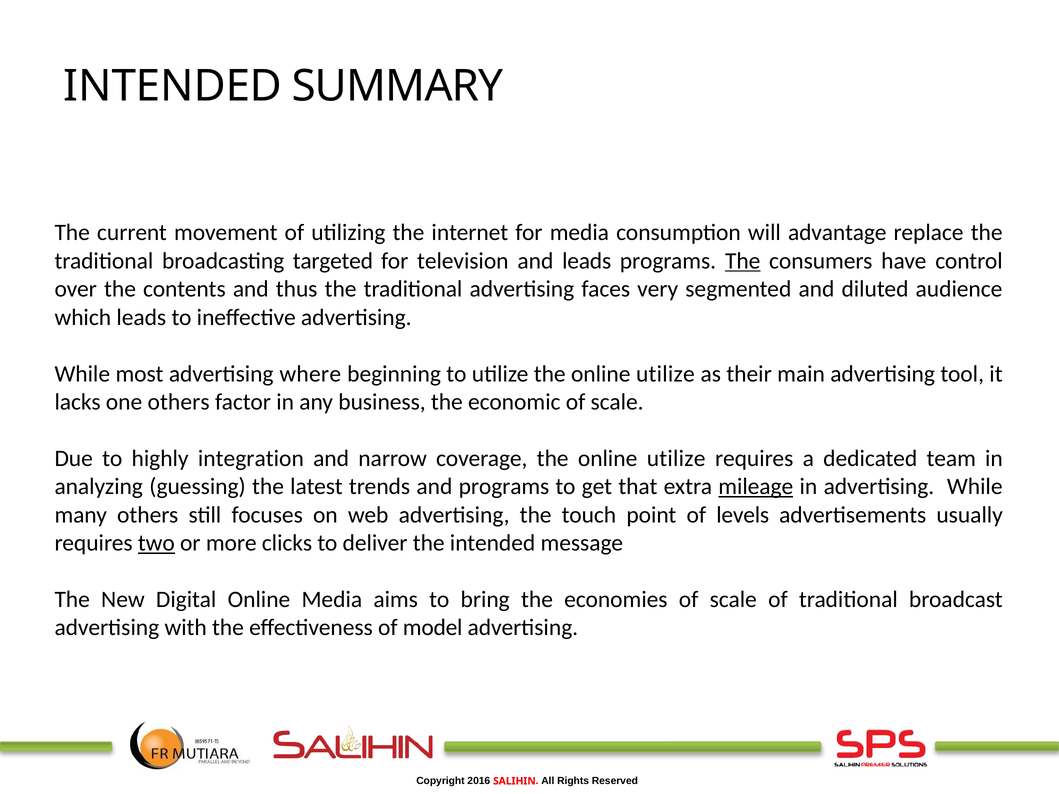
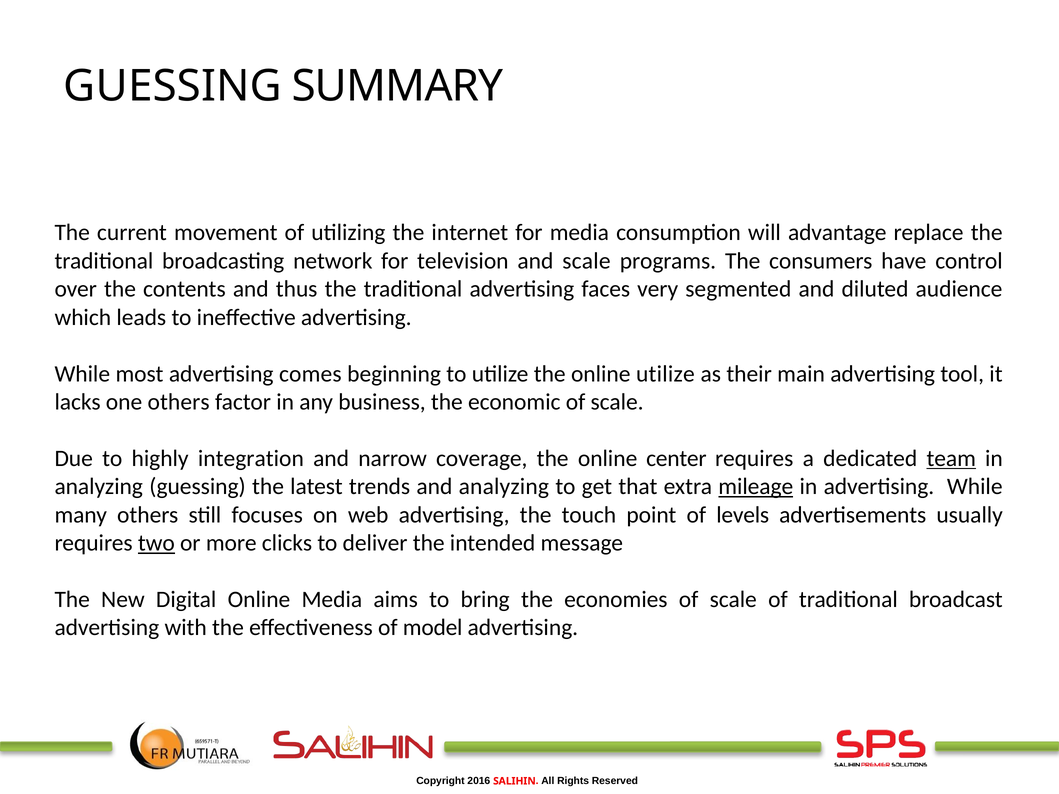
INTENDED: INTENDED -> GUESSING (173, 86)
targeted: targeted -> network (333, 261)
and leads: leads -> scale (586, 261)
The underline: present -> none (743, 261)
where: where -> comes (310, 374)
coverage the online utilize: utilize -> center (676, 459)
team underline: none -> present (951, 459)
and programs: programs -> analyzing (504, 487)
